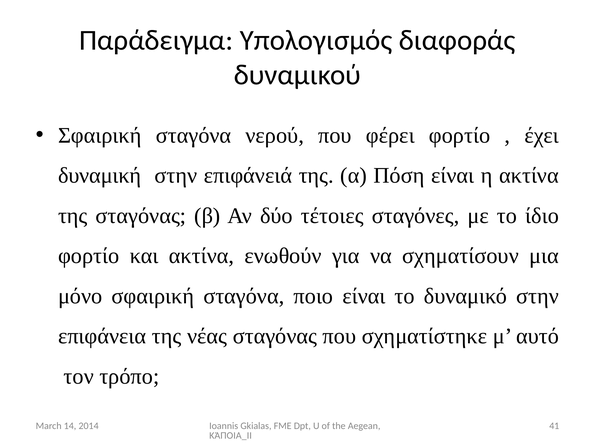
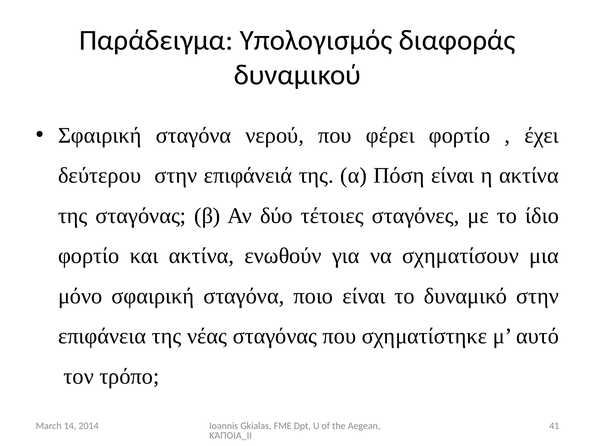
δυναμική: δυναμική -> δεύτερου (100, 176)
